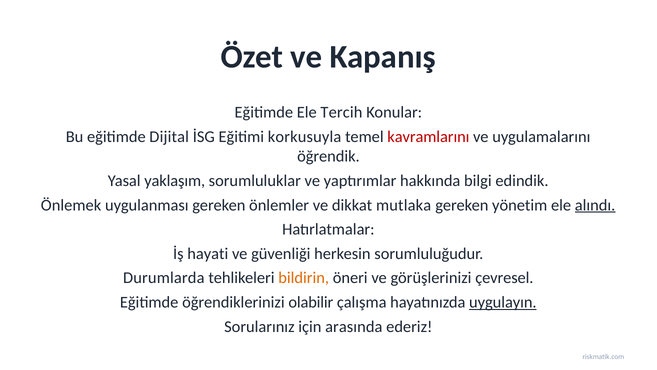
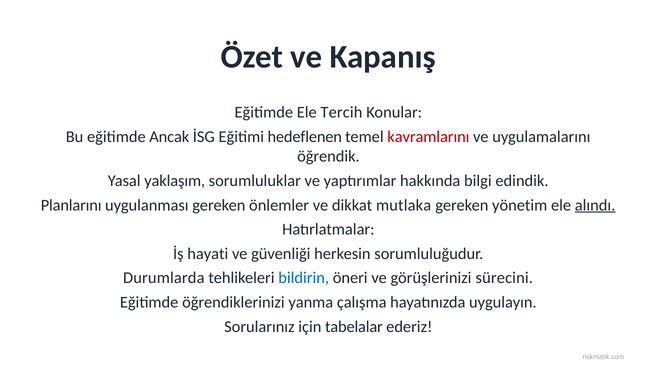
Dijital: Dijital -> Ancak (169, 137)
korkusuyla: korkusuyla -> hedeflenen (305, 137)
Önlemek: Önlemek -> Planlarını (71, 205)
bildirin colour: orange -> blue (304, 278)
çevresel: çevresel -> sürecini (504, 278)
olabilir: olabilir -> yanma (311, 302)
uygulayın underline: present -> none (503, 302)
arasında: arasında -> tabelalar (354, 326)
